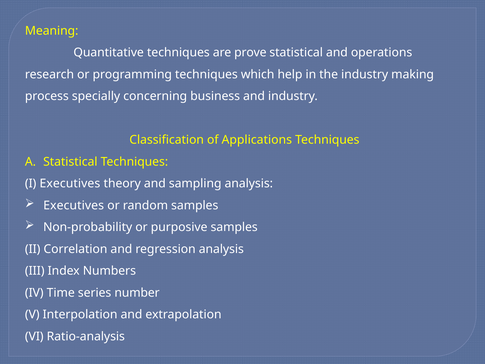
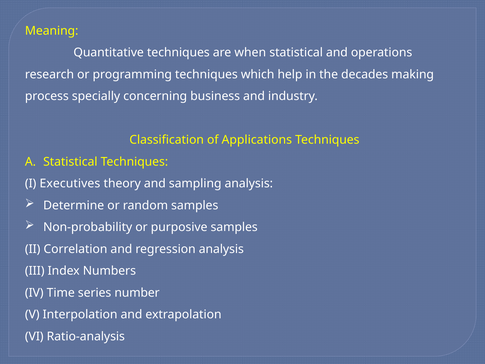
prove: prove -> when (250, 53)
the industry: industry -> decades (365, 74)
Executives: Executives -> Determine (74, 205)
